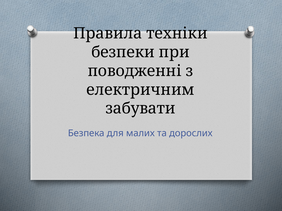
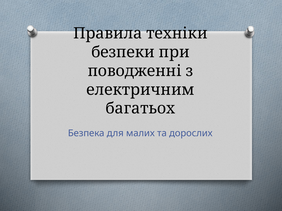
забувати: забувати -> багатьох (140, 109)
